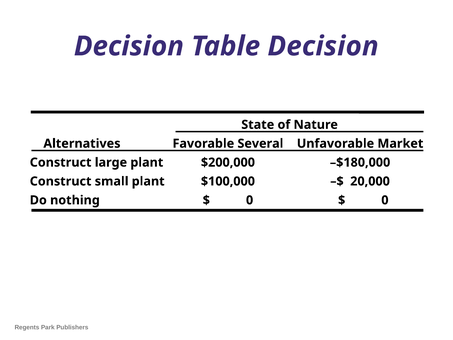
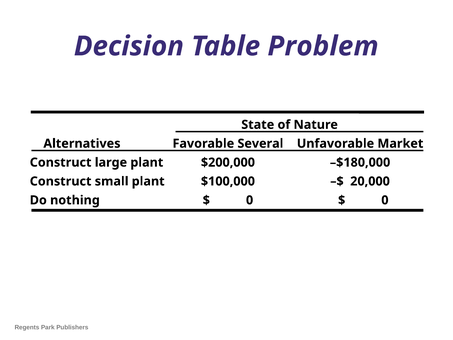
Table Decision: Decision -> Problem (323, 46)
